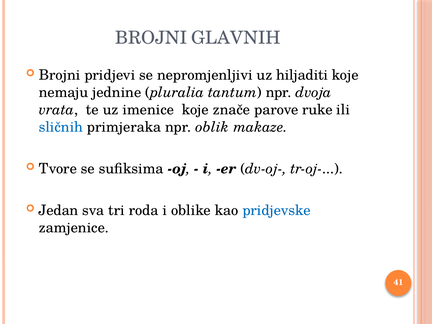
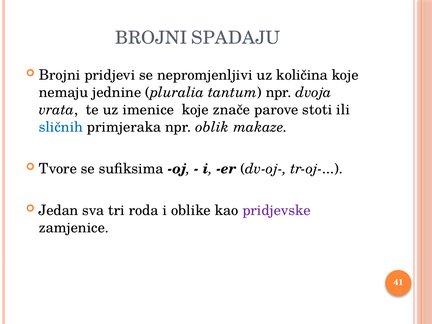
GLAVNIH: GLAVNIH -> SPADAJU (236, 38)
hiljaditi: hiljaditi -> količina (302, 75)
ruke: ruke -> stoti (317, 110)
pridjevske colour: blue -> purple (277, 210)
